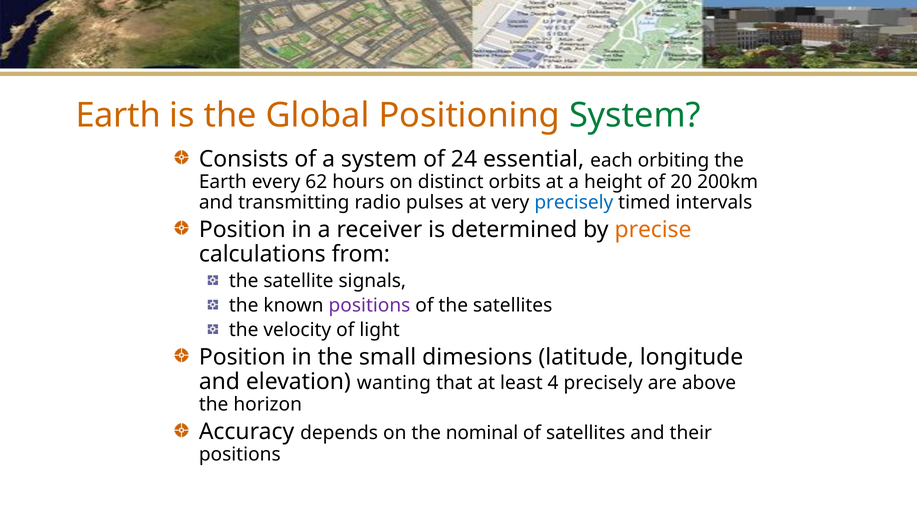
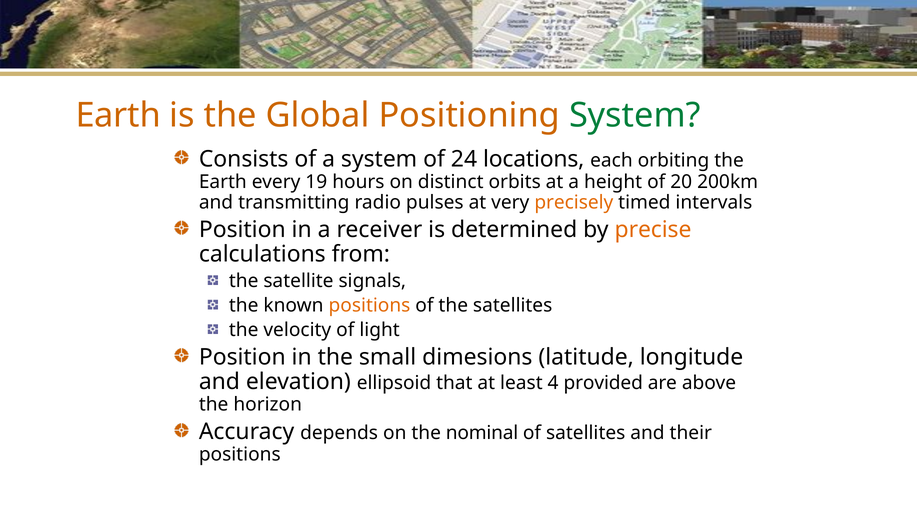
essential: essential -> locations (534, 159)
62: 62 -> 19 (316, 182)
precisely colour: blue -> orange (574, 202)
positions colour: purple -> orange (369, 305)
wanting: wanting -> ellipsoid (394, 383)
4 precisely: precisely -> provided (603, 383)
